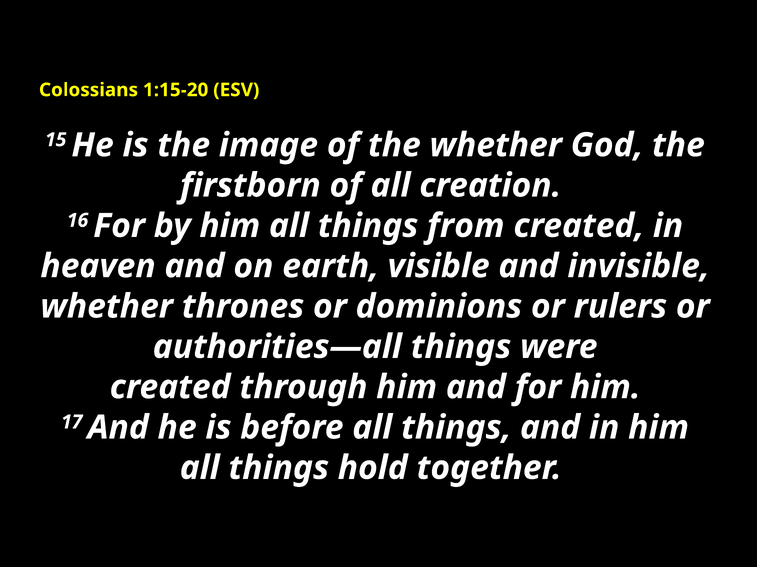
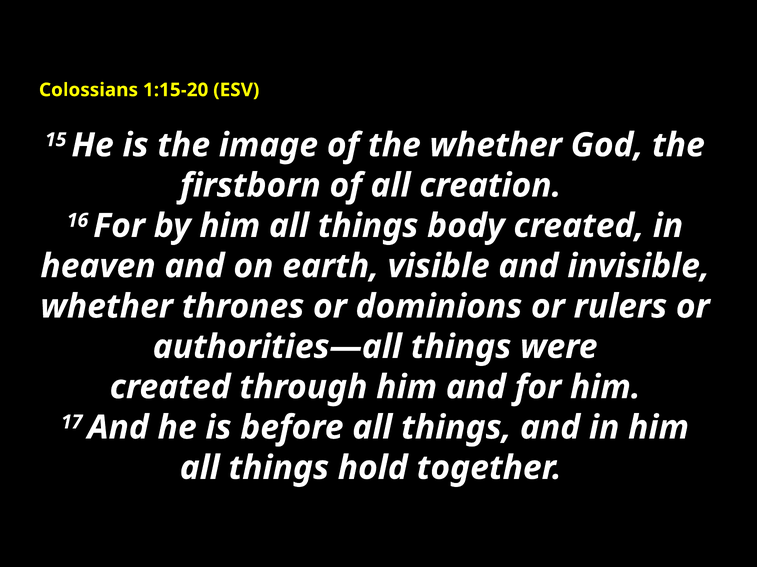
from: from -> body (466, 226)
